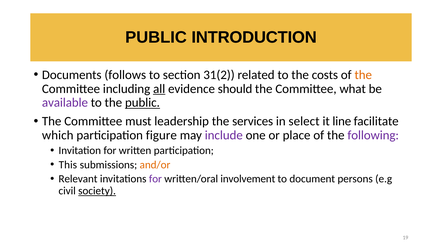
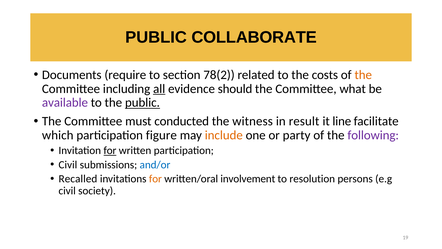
INTRODUCTION: INTRODUCTION -> COLLABORATE (254, 37)
follows: follows -> require (125, 75)
31(2: 31(2 -> 78(2 (219, 75)
leadership: leadership -> conducted (182, 121)
services: services -> witness (253, 121)
select: select -> result (304, 121)
include colour: purple -> orange (224, 135)
place: place -> party (297, 135)
for underline: none -> present (110, 150)
This: This -> Civil (68, 165)
and/or colour: orange -> blue (155, 165)
Relevant: Relevant -> Recalled (78, 179)
for colour: purple -> orange (155, 179)
document: document -> resolution (312, 179)
society underline: present -> none (97, 191)
